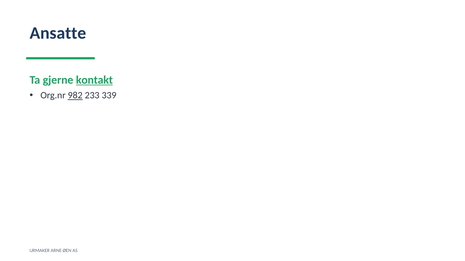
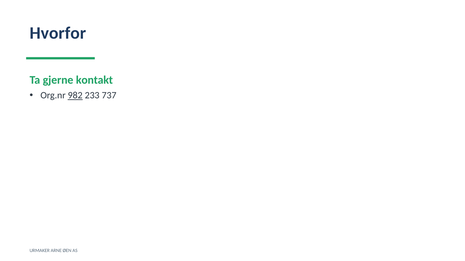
Ansatte: Ansatte -> Hvorfor (58, 33)
kontakt underline: present -> none (94, 80)
339: 339 -> 737 (109, 96)
